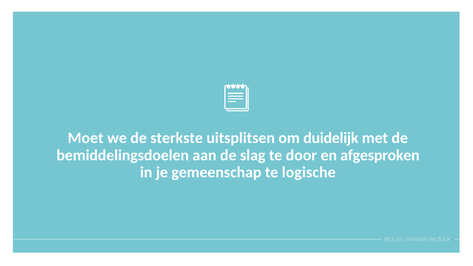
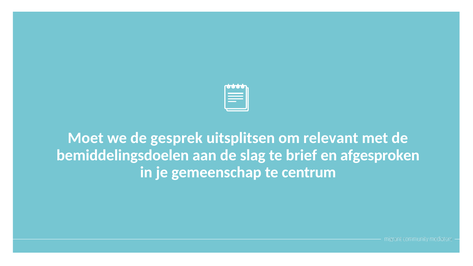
sterkste: sterkste -> gesprek (177, 138)
duidelijk: duidelijk -> relevant (331, 138)
door: door -> brief (301, 155)
logische: logische -> centrum (309, 172)
